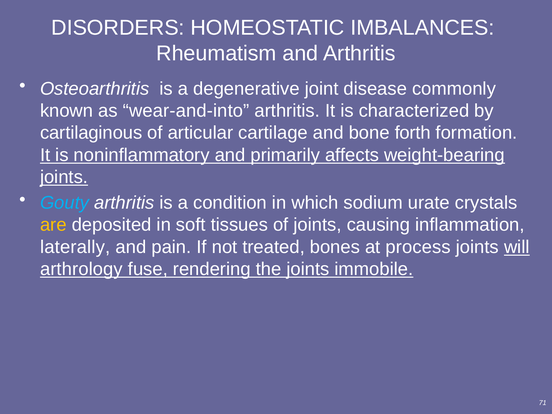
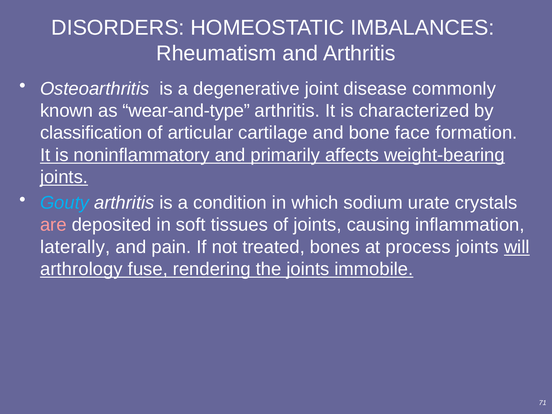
wear-and-into: wear-and-into -> wear-and-type (186, 111)
cartilaginous: cartilaginous -> classification (91, 133)
forth: forth -> face (413, 133)
are colour: yellow -> pink (53, 225)
